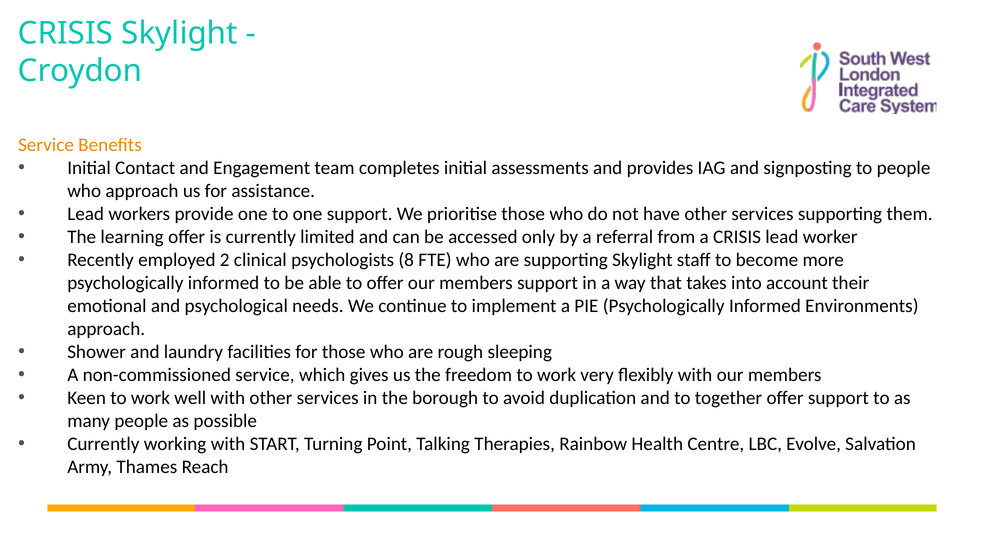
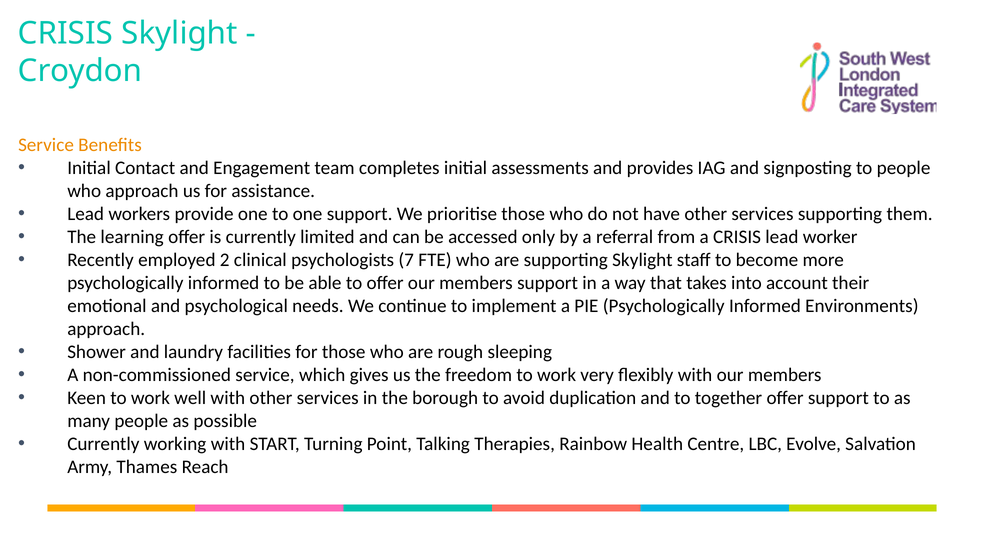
8: 8 -> 7 (406, 260)
